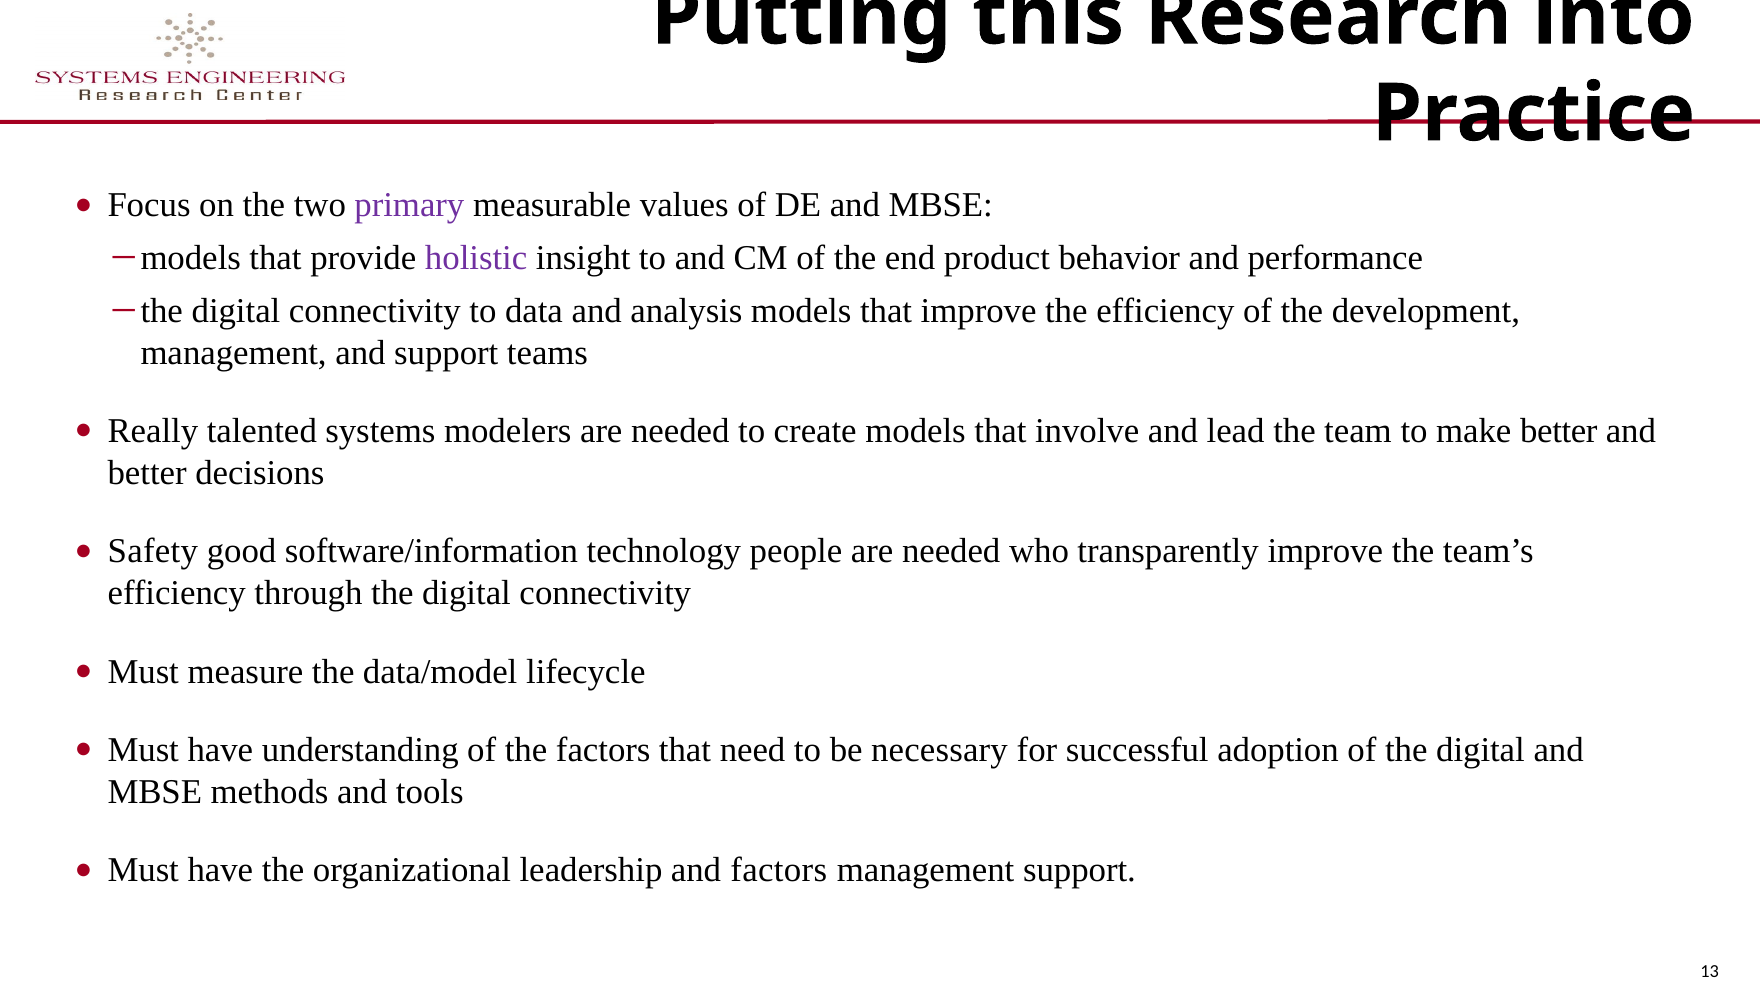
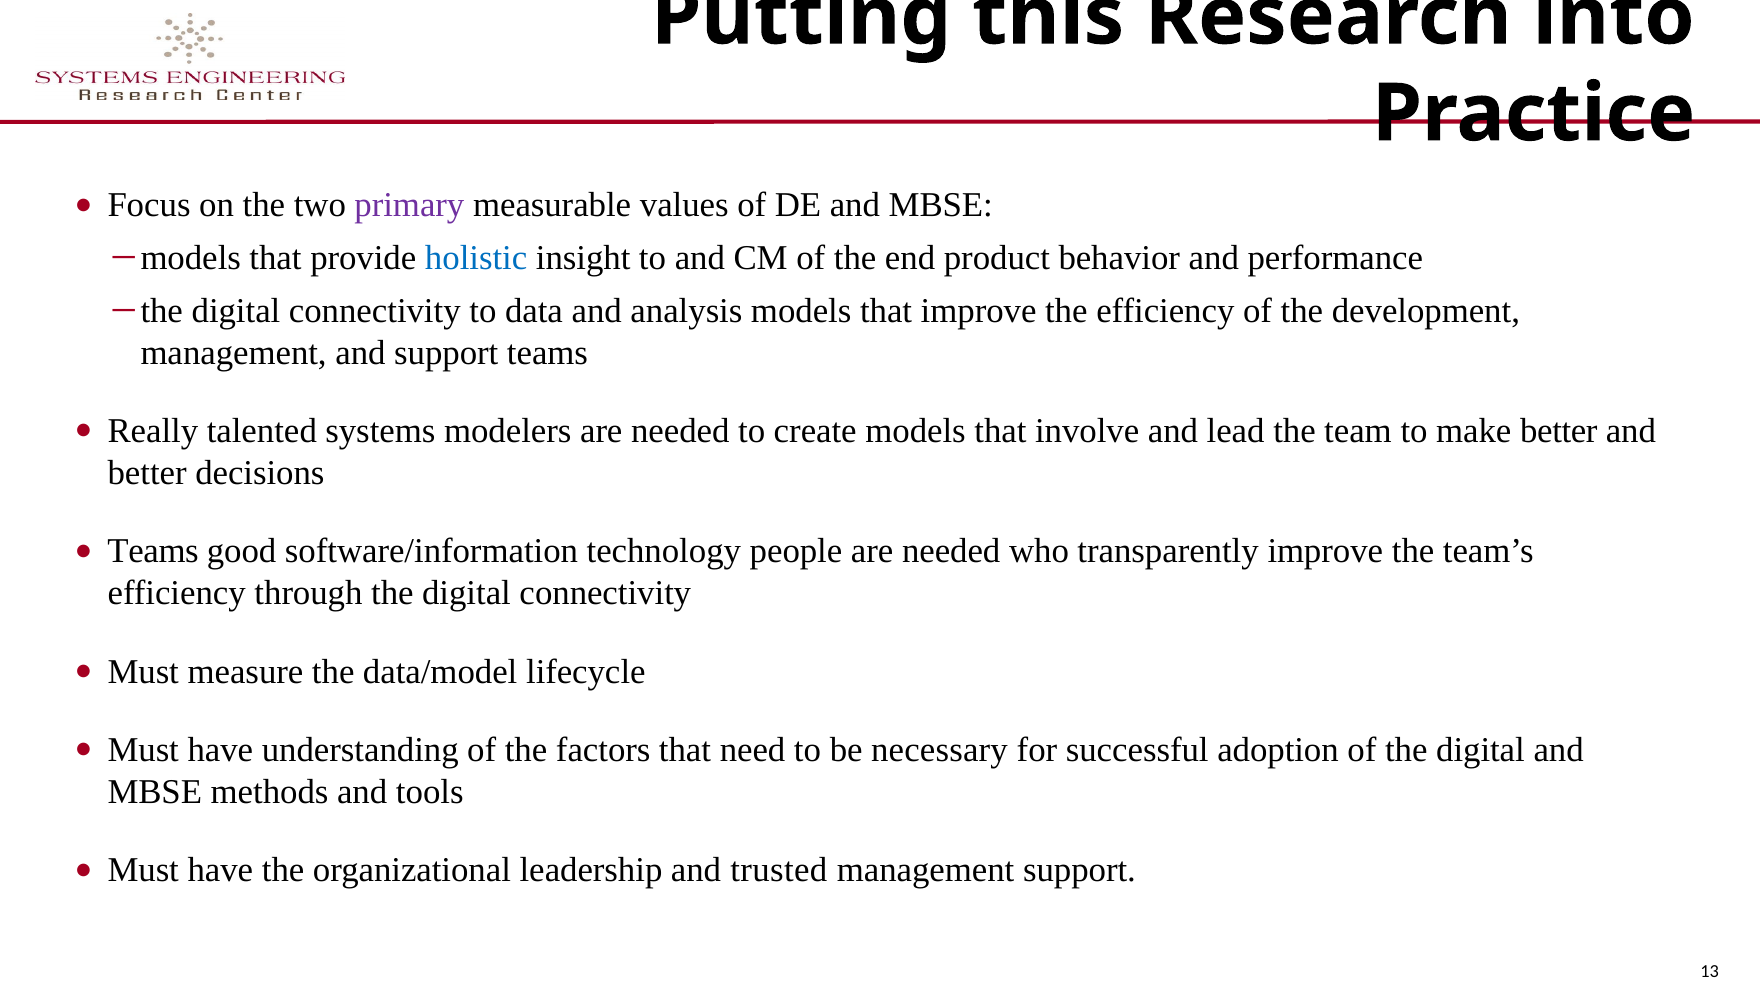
holistic colour: purple -> blue (476, 258)
Safety: Safety -> Teams (153, 551)
and factors: factors -> trusted (779, 870)
